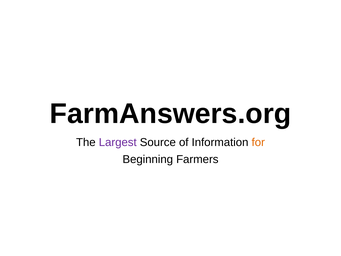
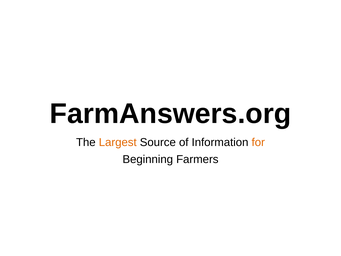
Largest colour: purple -> orange (118, 142)
